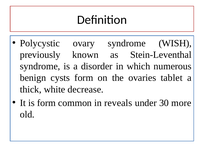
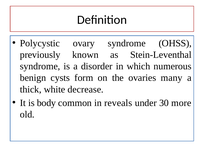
WISH: WISH -> OHSS (175, 43)
tablet: tablet -> many (172, 78)
is form: form -> body (46, 103)
